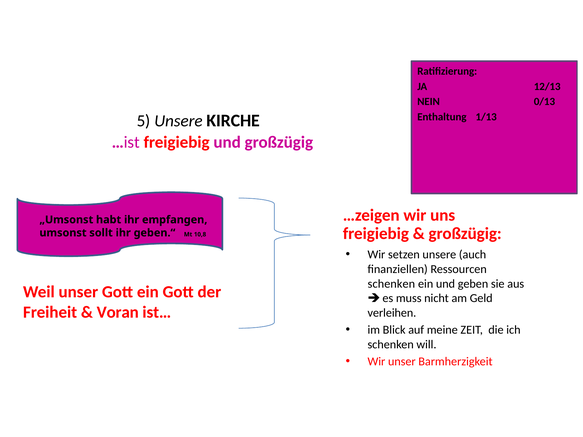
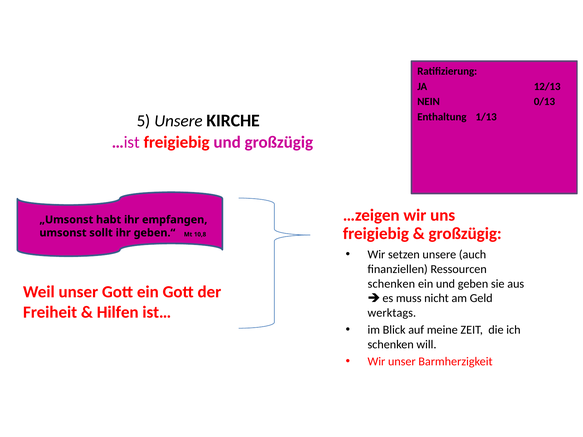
Voran: Voran -> Hilfen (118, 312)
verleihen: verleihen -> werktags (392, 313)
